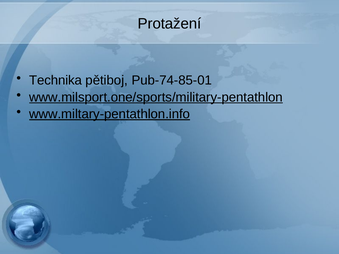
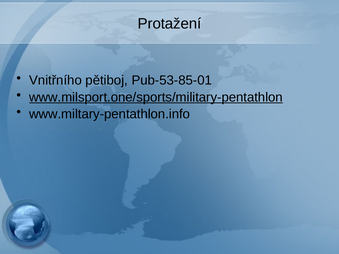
Technika: Technika -> Vnitřního (56, 80)
Pub-74-85-01: Pub-74-85-01 -> Pub-53-85-01 (172, 80)
www.miltary-pentathlon.info underline: present -> none (110, 114)
